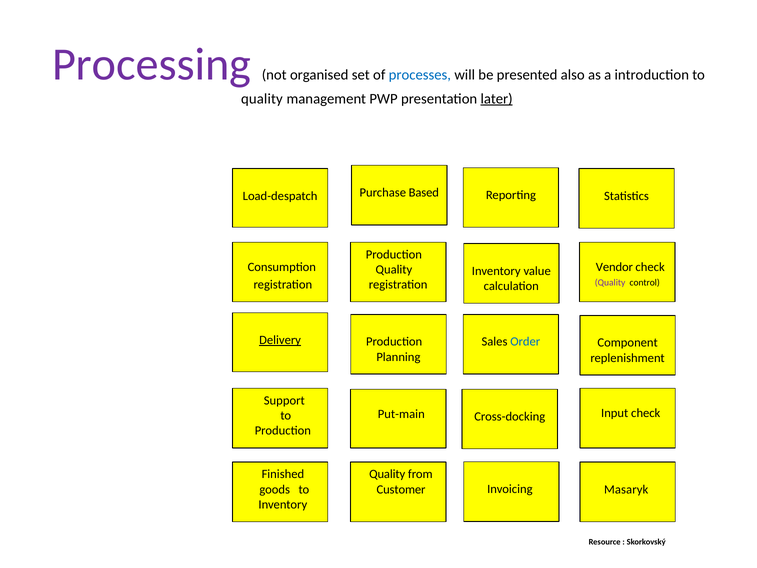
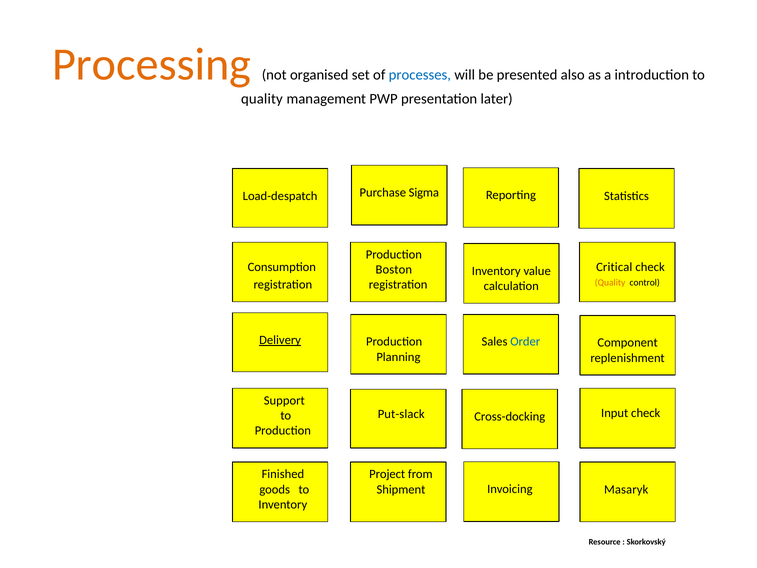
Processing colour: purple -> orange (152, 64)
later underline: present -> none (497, 99)
Based: Based -> Sigma (424, 192)
Vendor: Vendor -> Critical (614, 267)
Quality: Quality -> Boston (394, 269)
Quality colour: purple -> orange (610, 282)
Put-main: Put-main -> Put-slack (401, 414)
Quality: Quality -> Project (387, 474)
Customer: Customer -> Shipment (401, 489)
